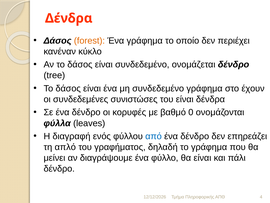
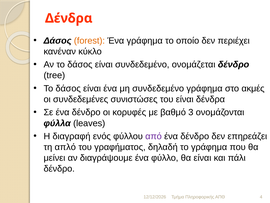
έχουν: έχουν -> ακμές (253, 88)
0: 0 -> 3 (191, 112)
από colour: blue -> purple (154, 136)
